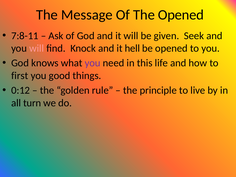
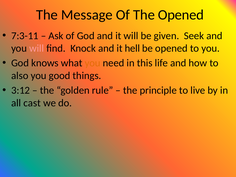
7:8-11: 7:8-11 -> 7:3-11 (25, 36)
you colour: purple -> orange (93, 63)
first: first -> also (20, 76)
0:12: 0:12 -> 3:12 (21, 90)
turn: turn -> cast (32, 103)
